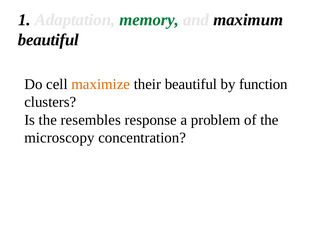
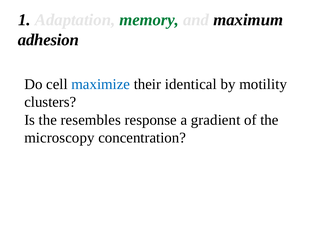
beautiful: beautiful -> adhesion (48, 40)
maximize colour: orange -> blue (101, 84)
their beautiful: beautiful -> identical (191, 84)
function: function -> motility (263, 84)
problem: problem -> gradient (216, 120)
